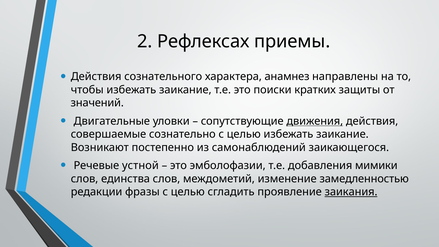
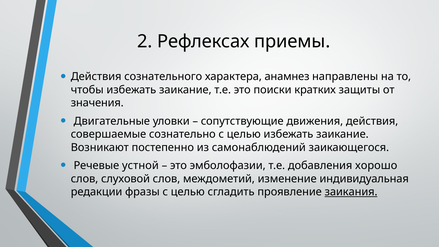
значений: значений -> значения (97, 103)
движения underline: present -> none (315, 121)
мимики: мимики -> хорошо (376, 166)
единства: единства -> слуховой (126, 179)
замедленностью: замедленностью -> индивидуальная (364, 179)
